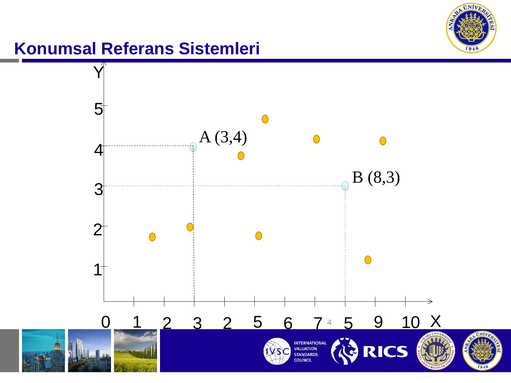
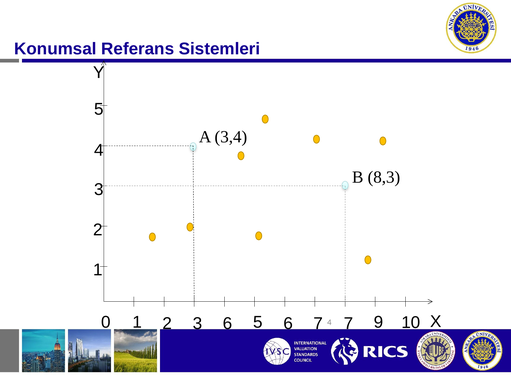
3 2: 2 -> 6 (228, 324)
7 5: 5 -> 7 (348, 324)
